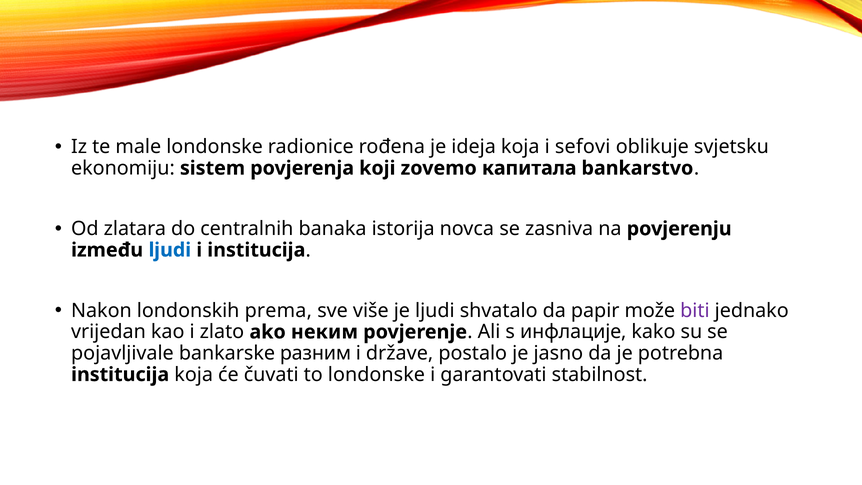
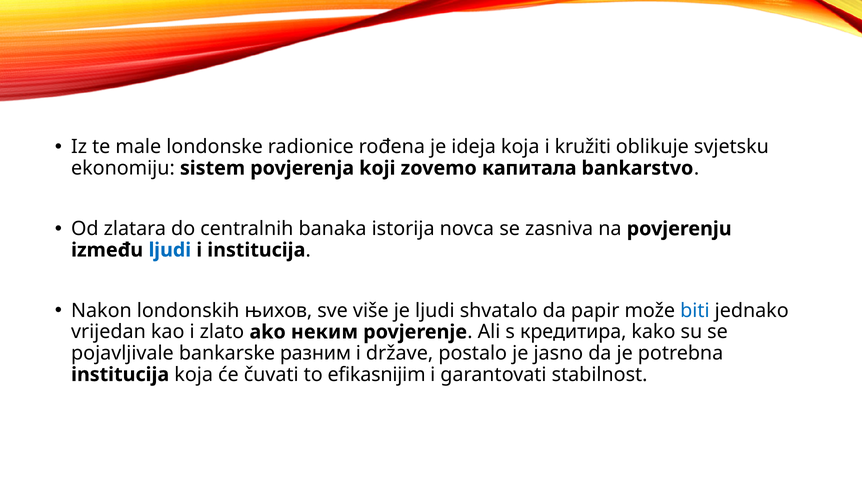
sefovi: sefovi -> kružiti (583, 147)
prema: prema -> њихов (278, 311)
biti colour: purple -> blue (695, 311)
инфлације: инфлације -> кредитира (573, 332)
to londonske: londonske -> efikasnijim (377, 374)
